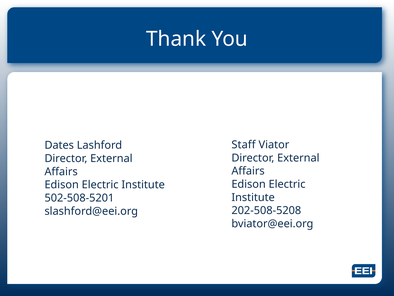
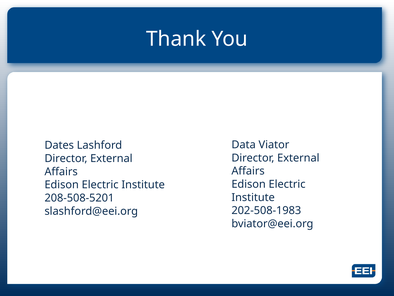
Staff: Staff -> Data (244, 145)
502-508-5201: 502-508-5201 -> 208-508-5201 (79, 198)
202-508-5208: 202-508-5208 -> 202-508-1983 (266, 210)
